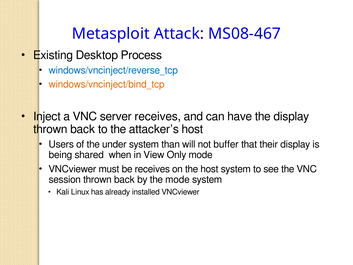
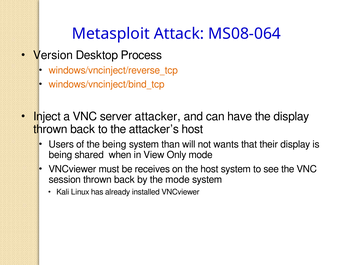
MS08-467: MS08-467 -> MS08-064 (245, 34)
Existing: Existing -> Version (53, 55)
windows/vncinject/reverse_tcp colour: blue -> orange (113, 70)
server receives: receives -> attacker (158, 116)
the under: under -> being (114, 144)
buffer: buffer -> wants (226, 144)
